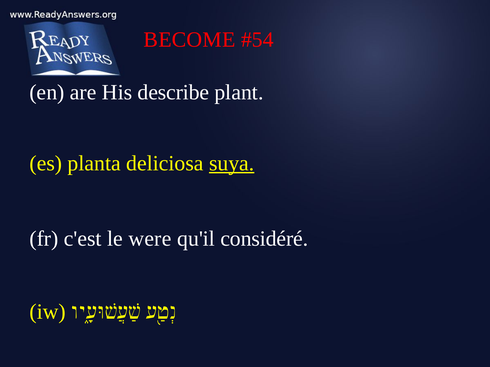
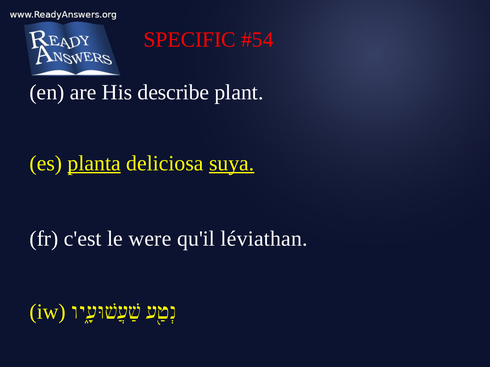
BECOME: BECOME -> SPECIFIC (190, 40)
planta underline: none -> present (94, 164)
considéré: considéré -> léviathan (264, 239)
